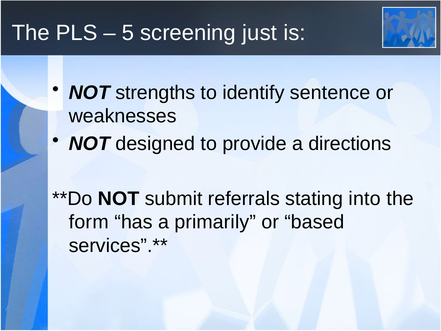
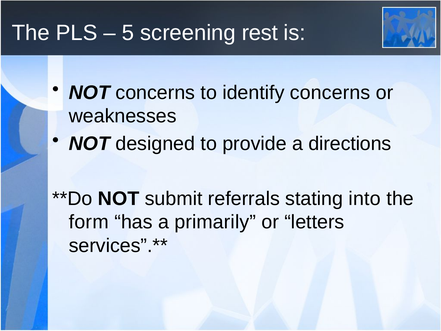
just: just -> rest (260, 33)
NOT strengths: strengths -> concerns (155, 93)
identify sentence: sentence -> concerns (330, 93)
based: based -> letters (314, 222)
